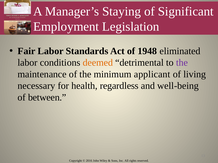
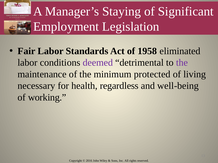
1948: 1948 -> 1958 (147, 51)
deemed colour: orange -> purple (98, 63)
applicant: applicant -> protected (152, 74)
between: between -> working (47, 98)
